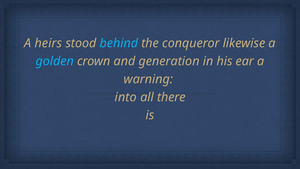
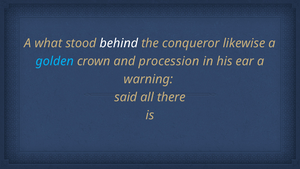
heirs: heirs -> what (48, 43)
behind colour: light blue -> white (119, 43)
generation: generation -> procession (169, 61)
into: into -> said (126, 97)
